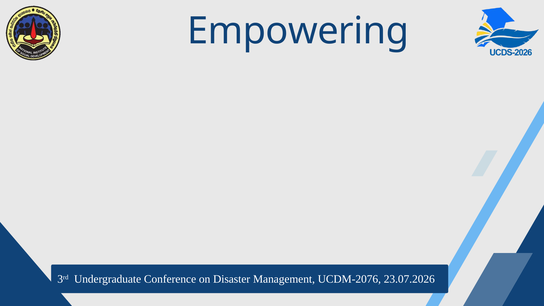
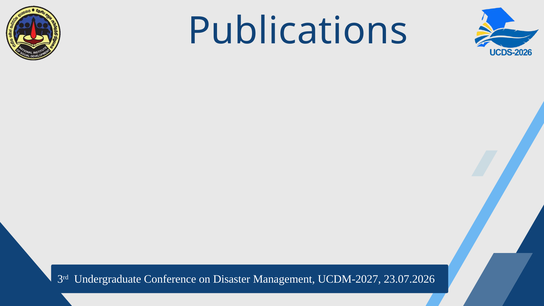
Empowering: Empowering -> Publications (298, 31)
UCDM-2076: UCDM-2076 -> UCDM-2027 (349, 279)
